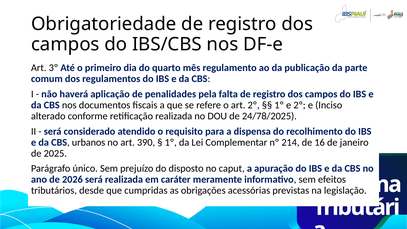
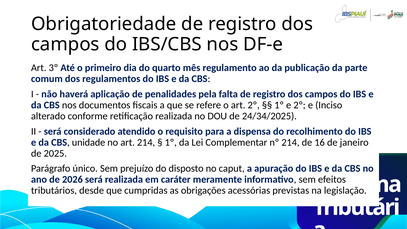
24/78/2025: 24/78/2025 -> 24/34/2025 (269, 116)
urbanos: urbanos -> unidade (89, 142)
art 390: 390 -> 214 (146, 142)
